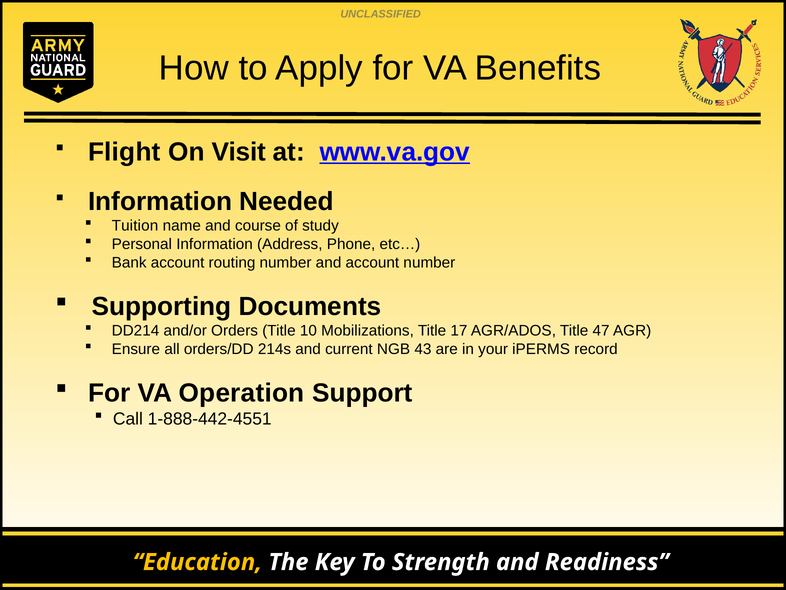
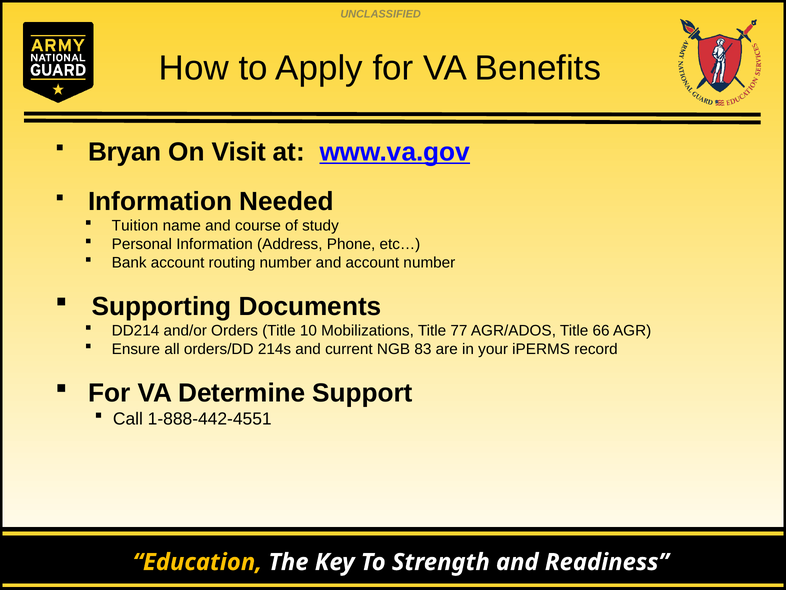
Flight: Flight -> Bryan (125, 152)
17: 17 -> 77 (459, 331)
47: 47 -> 66 (601, 331)
43: 43 -> 83 (423, 349)
Operation: Operation -> Determine (242, 393)
